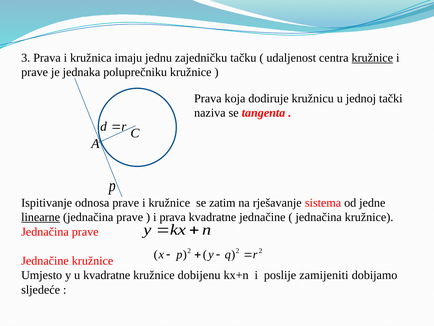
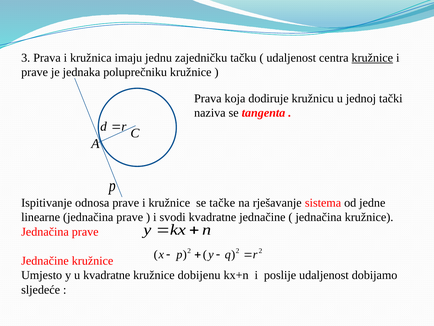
zatim: zatim -> tačke (222, 202)
linearne underline: present -> none (41, 217)
i prava: prava -> svodi (173, 217)
poslije zamijeniti: zamijeniti -> udaljenost (324, 275)
